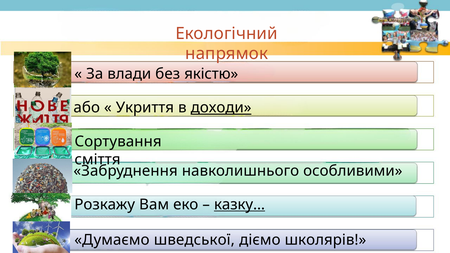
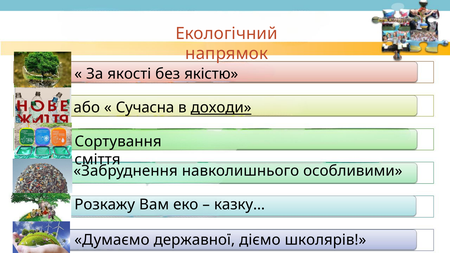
влади: влади -> якості (129, 74)
Укриття: Укриття -> Сучасна (145, 108)
казку… underline: present -> none (240, 205)
шведської: шведської -> державної (194, 240)
